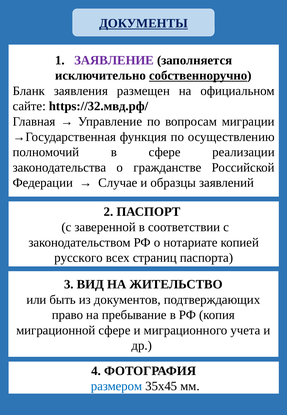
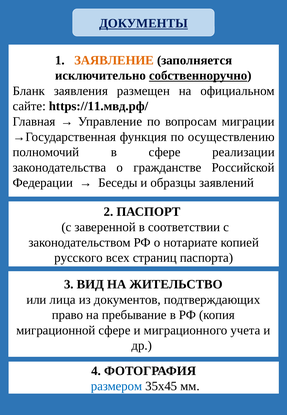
ЗАЯВЛЕНИЕ colour: purple -> orange (114, 60)
https://32.мвд.рф/: https://32.мвд.рф/ -> https://11.мвд.рф/ (99, 106)
Случае: Случае -> Беседы (118, 183)
быть: быть -> лица (63, 299)
